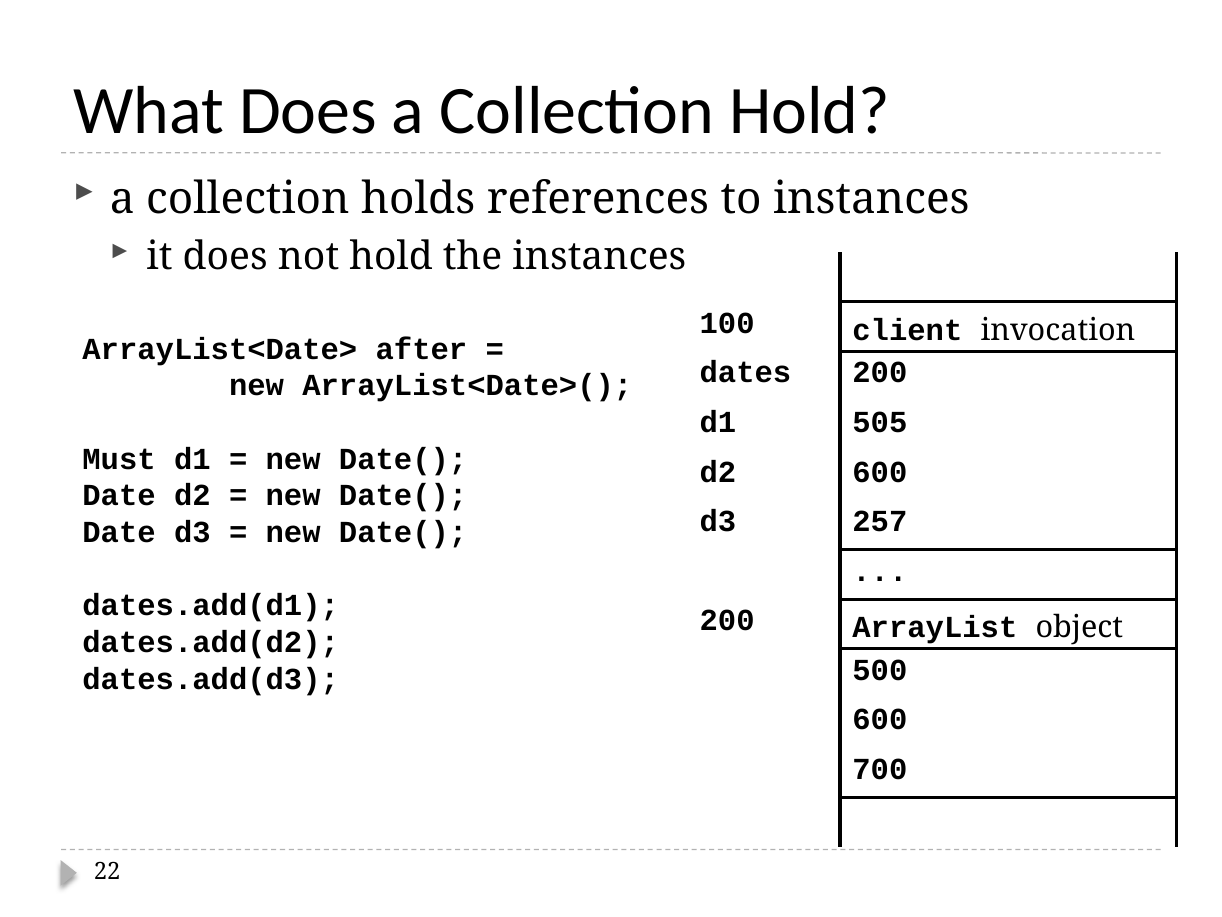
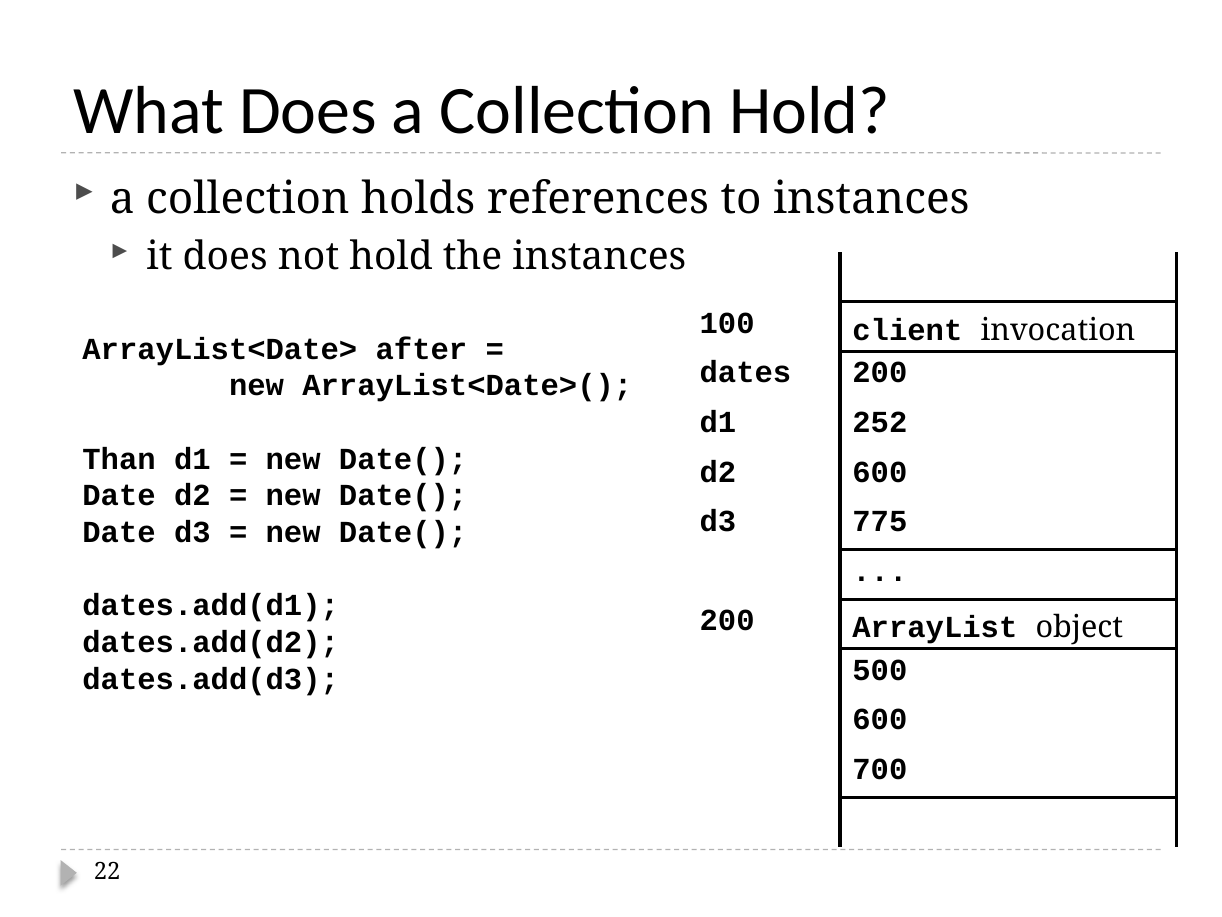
505: 505 -> 252 (880, 422)
Must: Must -> Than (119, 459)
257: 257 -> 775 (880, 521)
